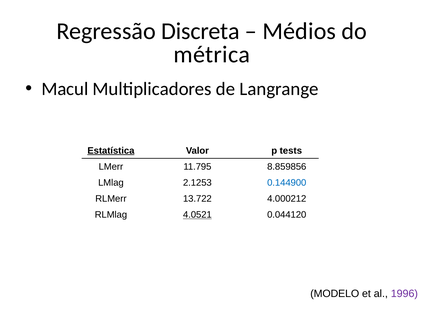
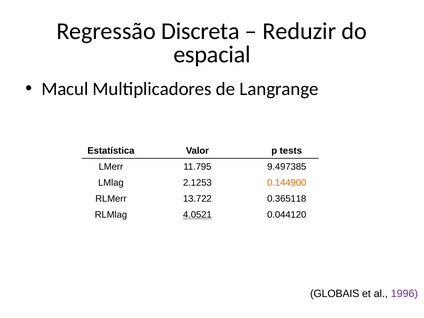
Médios: Médios -> Reduzir (299, 31)
métrica: métrica -> espacial (212, 54)
Estatística underline: present -> none (111, 151)
8.859856: 8.859856 -> 9.497385 (287, 167)
0.144900 colour: blue -> orange (287, 183)
4.000212: 4.000212 -> 0.365118 (287, 199)
MODELO: MODELO -> GLOBAIS (335, 294)
